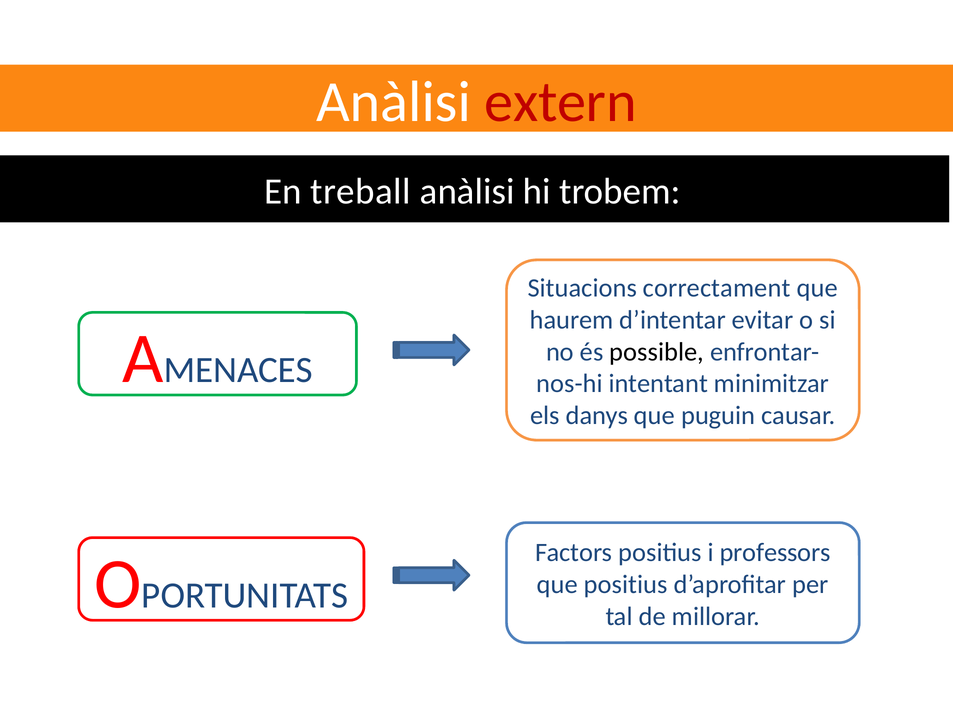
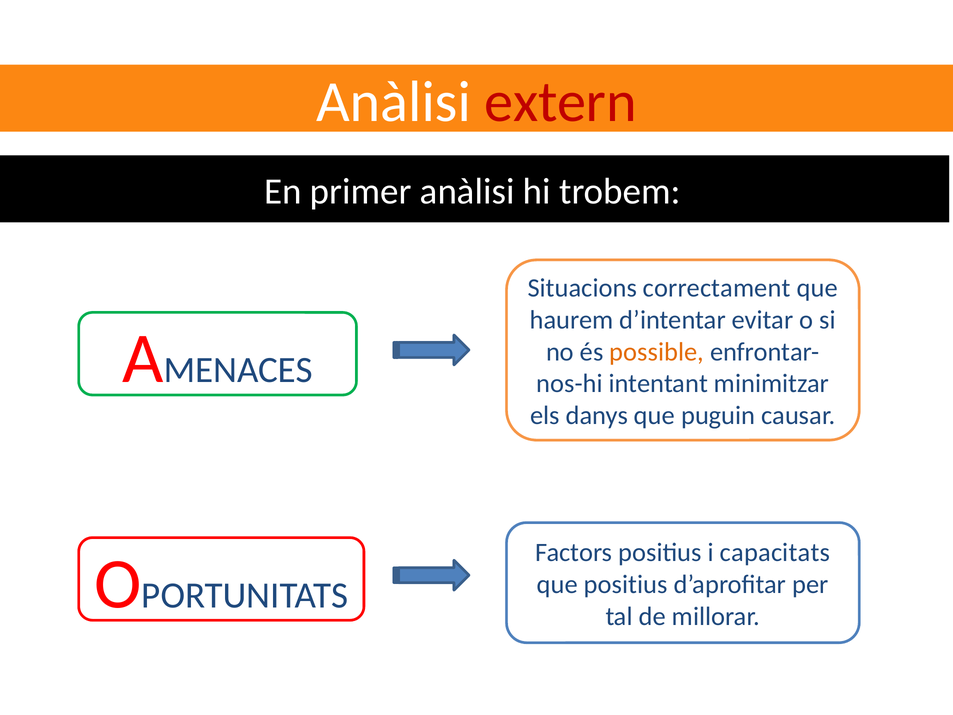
treball: treball -> primer (361, 191)
possible colour: black -> orange (657, 352)
professors: professors -> capacitats (775, 553)
